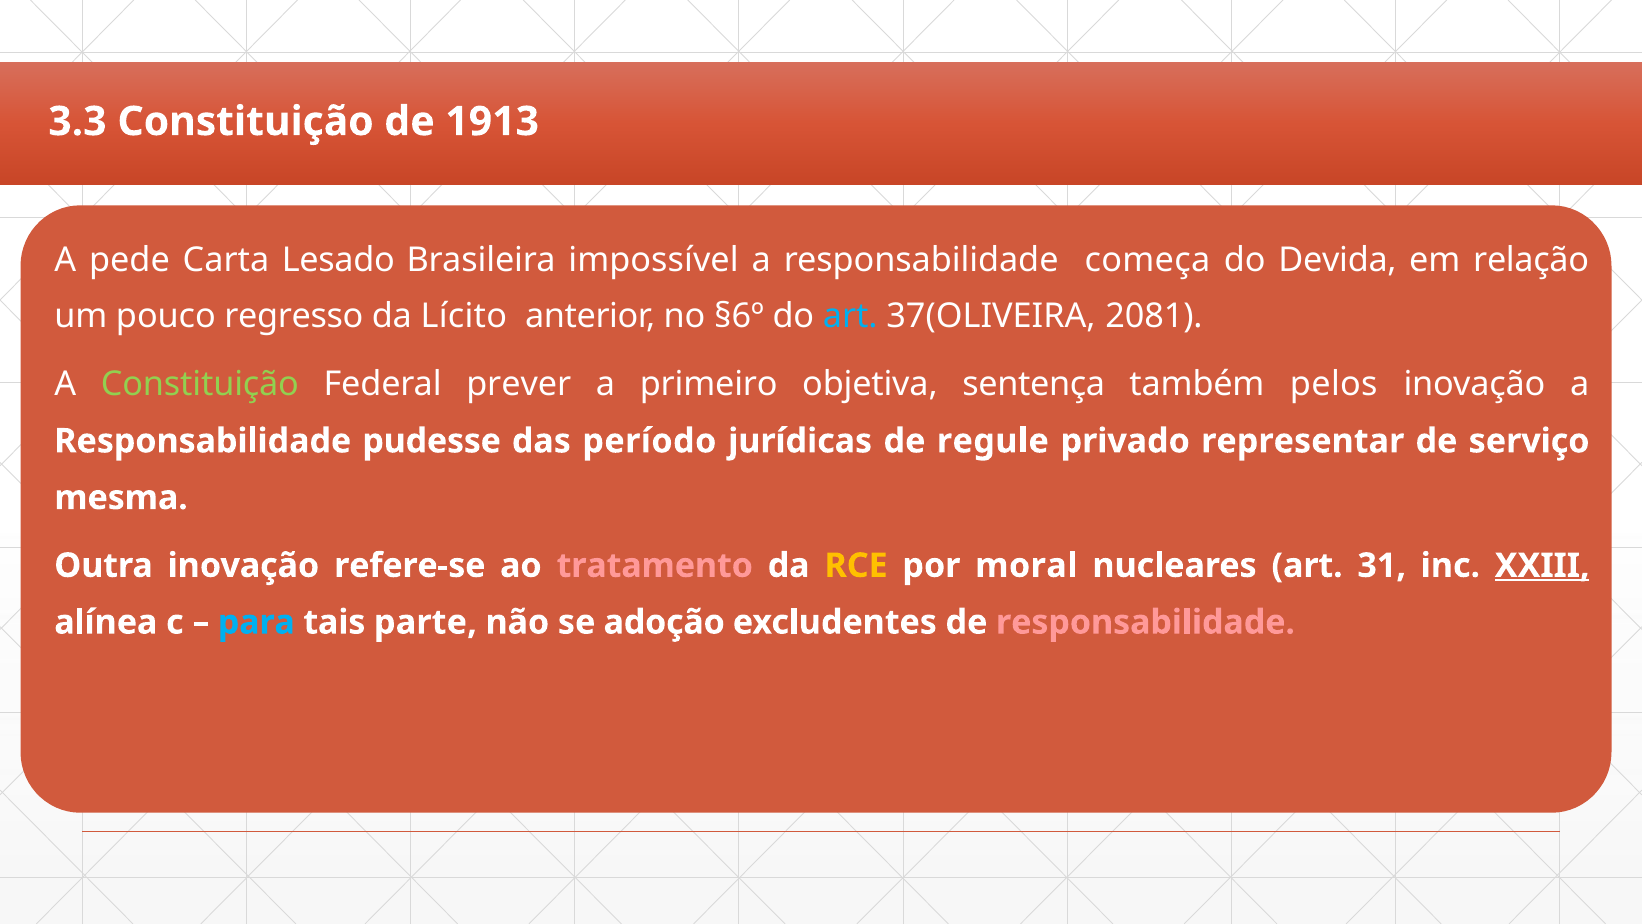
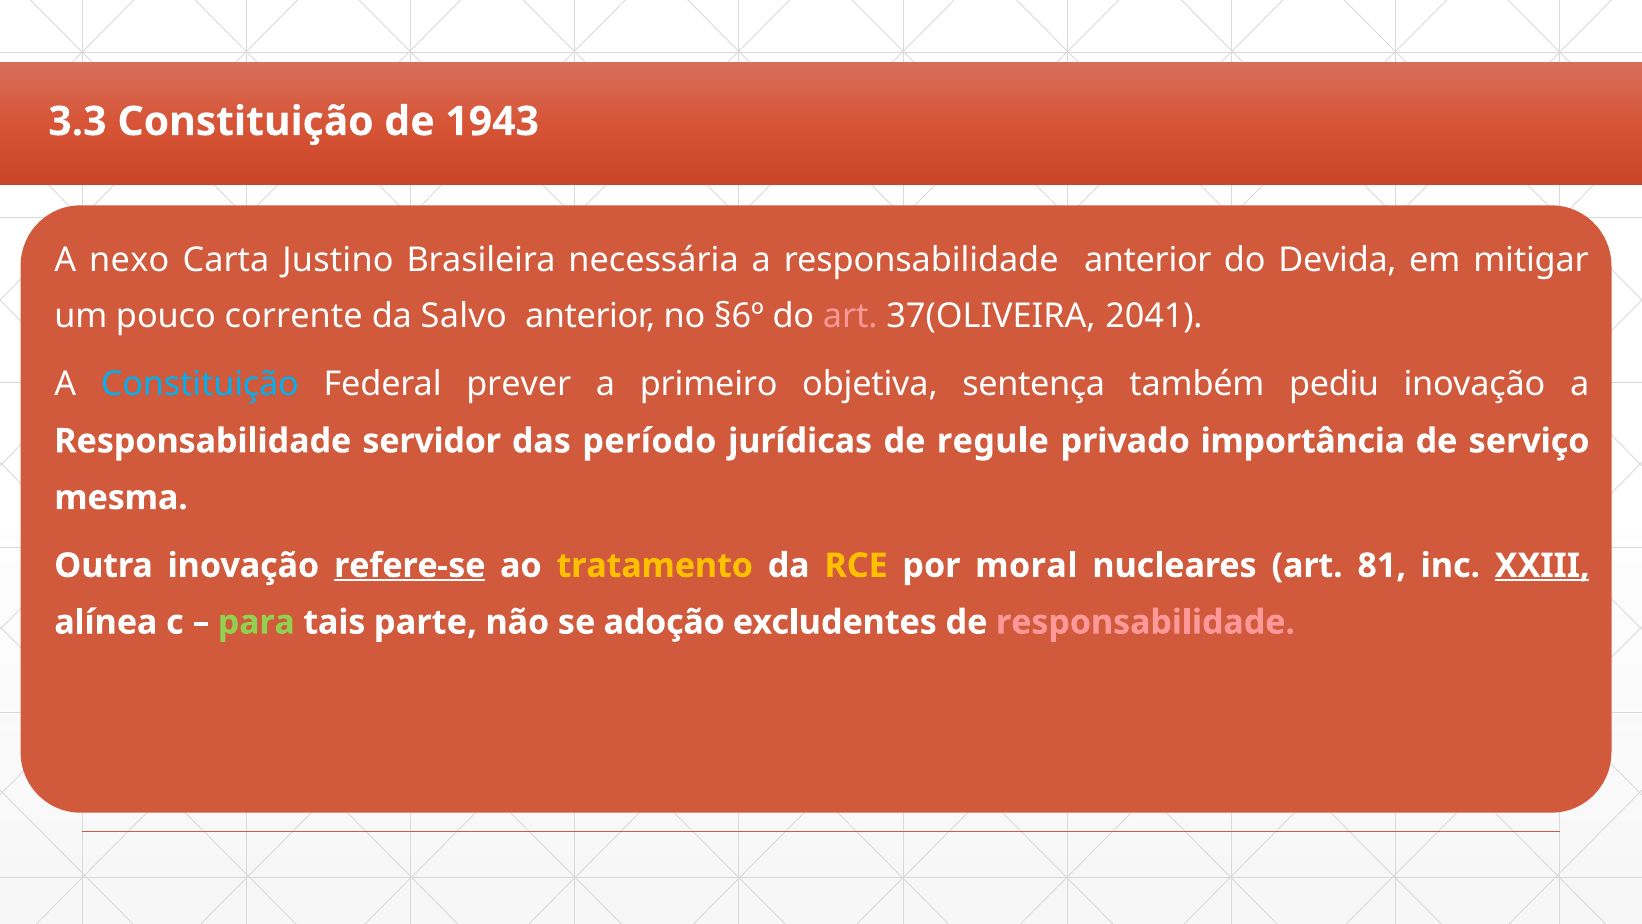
1913: 1913 -> 1943 (492, 122)
pede: pede -> nexo (129, 260)
Lesado: Lesado -> Justino (338, 260)
impossível: impossível -> necessária (654, 260)
responsabilidade começa: começa -> anterior (1148, 260)
relação: relação -> mitigar (1531, 260)
regresso: regresso -> corrente (294, 317)
Lícito: Lícito -> Salvo (464, 317)
art colour: light blue -> pink (850, 317)
2081: 2081 -> 2041 (1154, 317)
Constituição colour: light green -> light blue (200, 384)
pelos: pelos -> pediu (1334, 384)
pudesse: pudesse -> servidor (432, 441)
representar: representar -> importância (1303, 441)
refere-se underline: none -> present (410, 565)
tratamento colour: pink -> yellow (655, 565)
31: 31 -> 81 (1382, 565)
para colour: light blue -> light green (256, 622)
